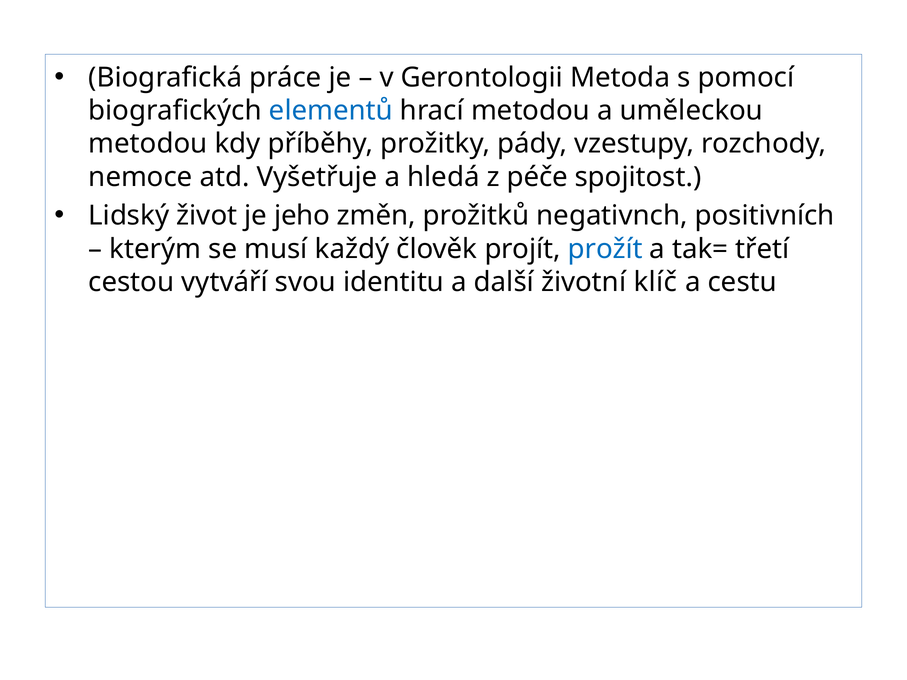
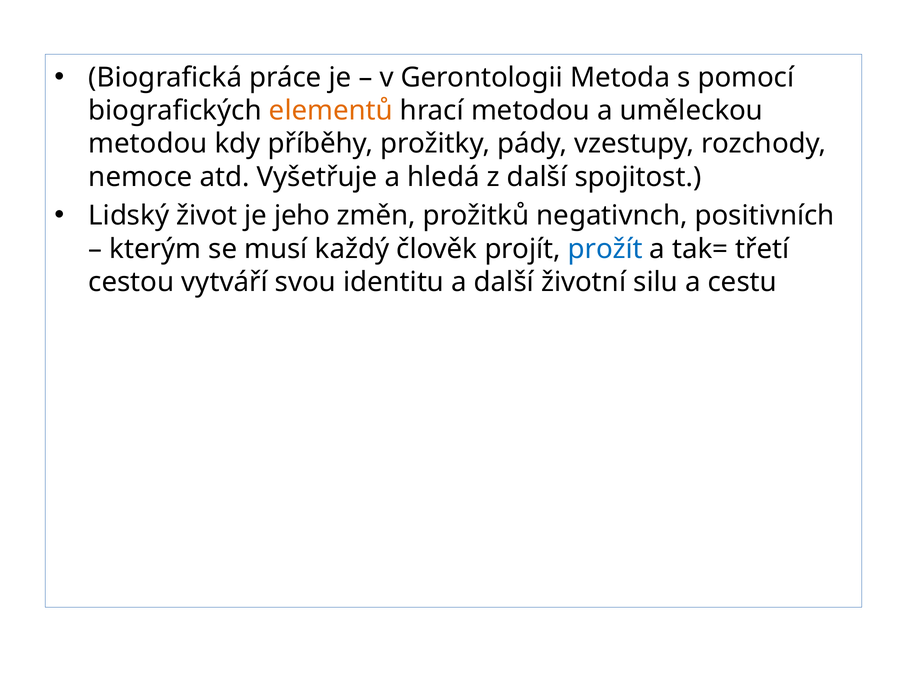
elementů colour: blue -> orange (331, 111)
z péče: péče -> další (537, 177)
klíč: klíč -> silu (656, 282)
